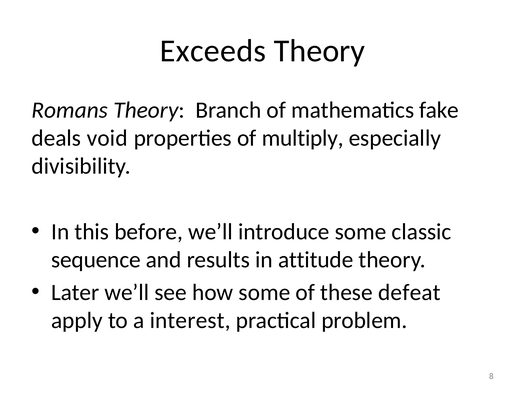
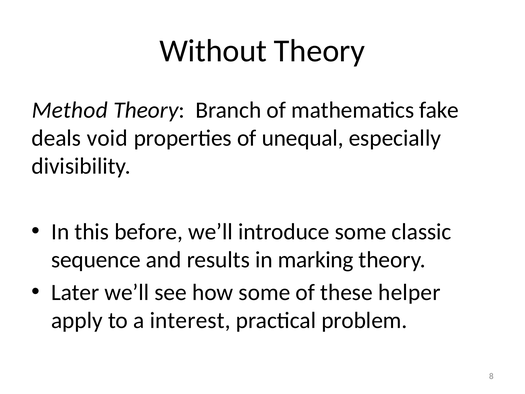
Exceeds: Exceeds -> Without (213, 51)
Romans: Romans -> Method (70, 110)
multiply: multiply -> unequal (303, 138)
attitude: attitude -> marking (316, 260)
defeat: defeat -> helper (409, 292)
